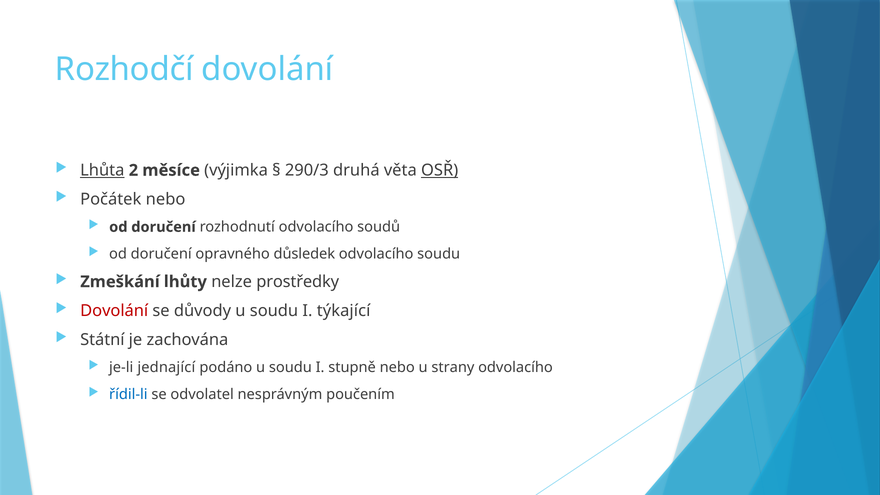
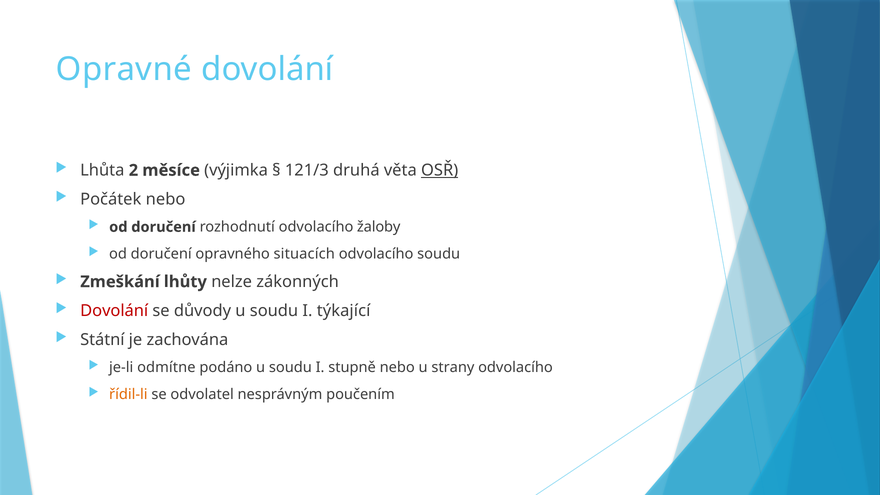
Rozhodčí: Rozhodčí -> Opravné (124, 69)
Lhůta underline: present -> none (102, 170)
290/3: 290/3 -> 121/3 (307, 170)
soudů: soudů -> žaloby (379, 227)
důsledek: důsledek -> situacích (304, 254)
prostředky: prostředky -> zákonných (298, 282)
jednající: jednající -> odmítne (166, 367)
řídil-li colour: blue -> orange (128, 394)
